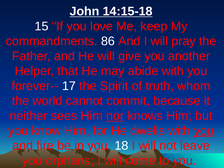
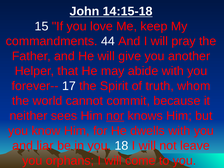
86: 86 -> 44 (108, 41)
you underline: present -> none (204, 131)
fire: fire -> liar (45, 146)
